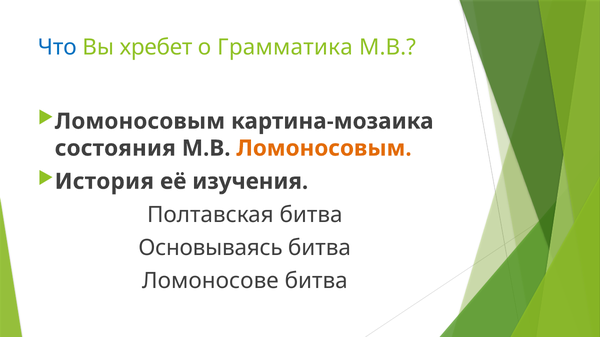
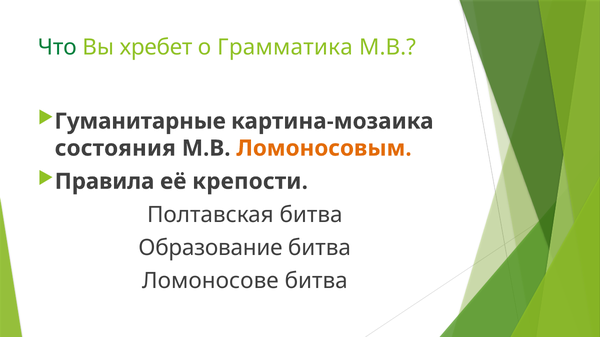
Что colour: blue -> green (57, 47)
Ломоносовым: Ломоносовым -> Гуманитарные (140, 121)
История: История -> Правила (105, 182)
изучения: изучения -> крепости (250, 182)
Основываясь: Основываясь -> Образование (210, 248)
